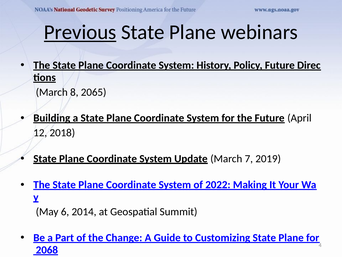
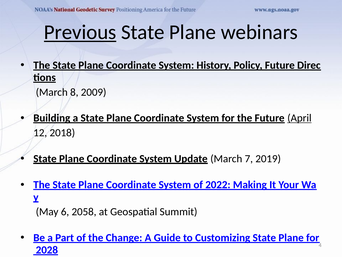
2065: 2065 -> 2009 (94, 92)
April underline: none -> present (299, 118)
2014: 2014 -> 2058 (84, 211)
2068: 2068 -> 2028 (47, 250)
